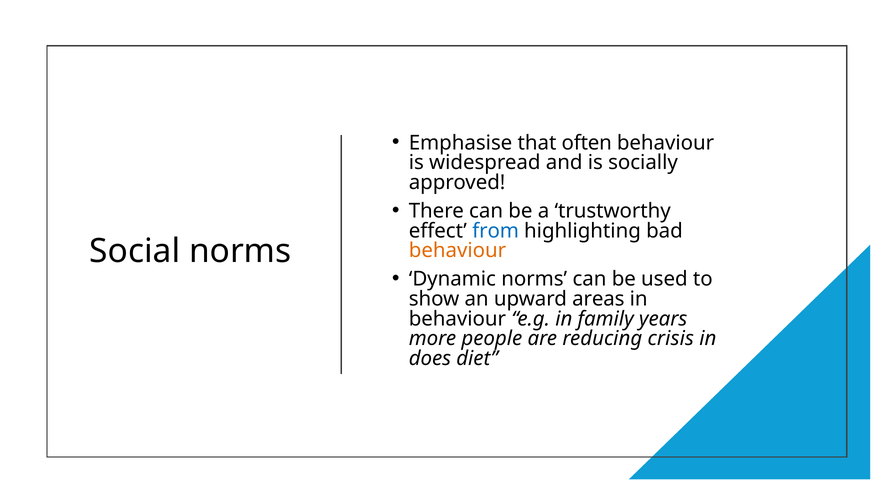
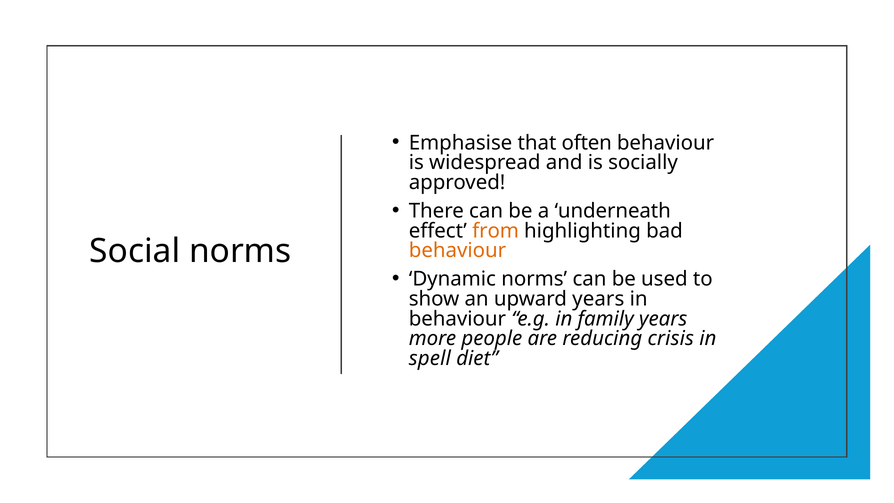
trustworthy: trustworthy -> underneath (613, 211)
from colour: blue -> orange (496, 231)
upward areas: areas -> years (598, 299)
does: does -> spell (430, 359)
